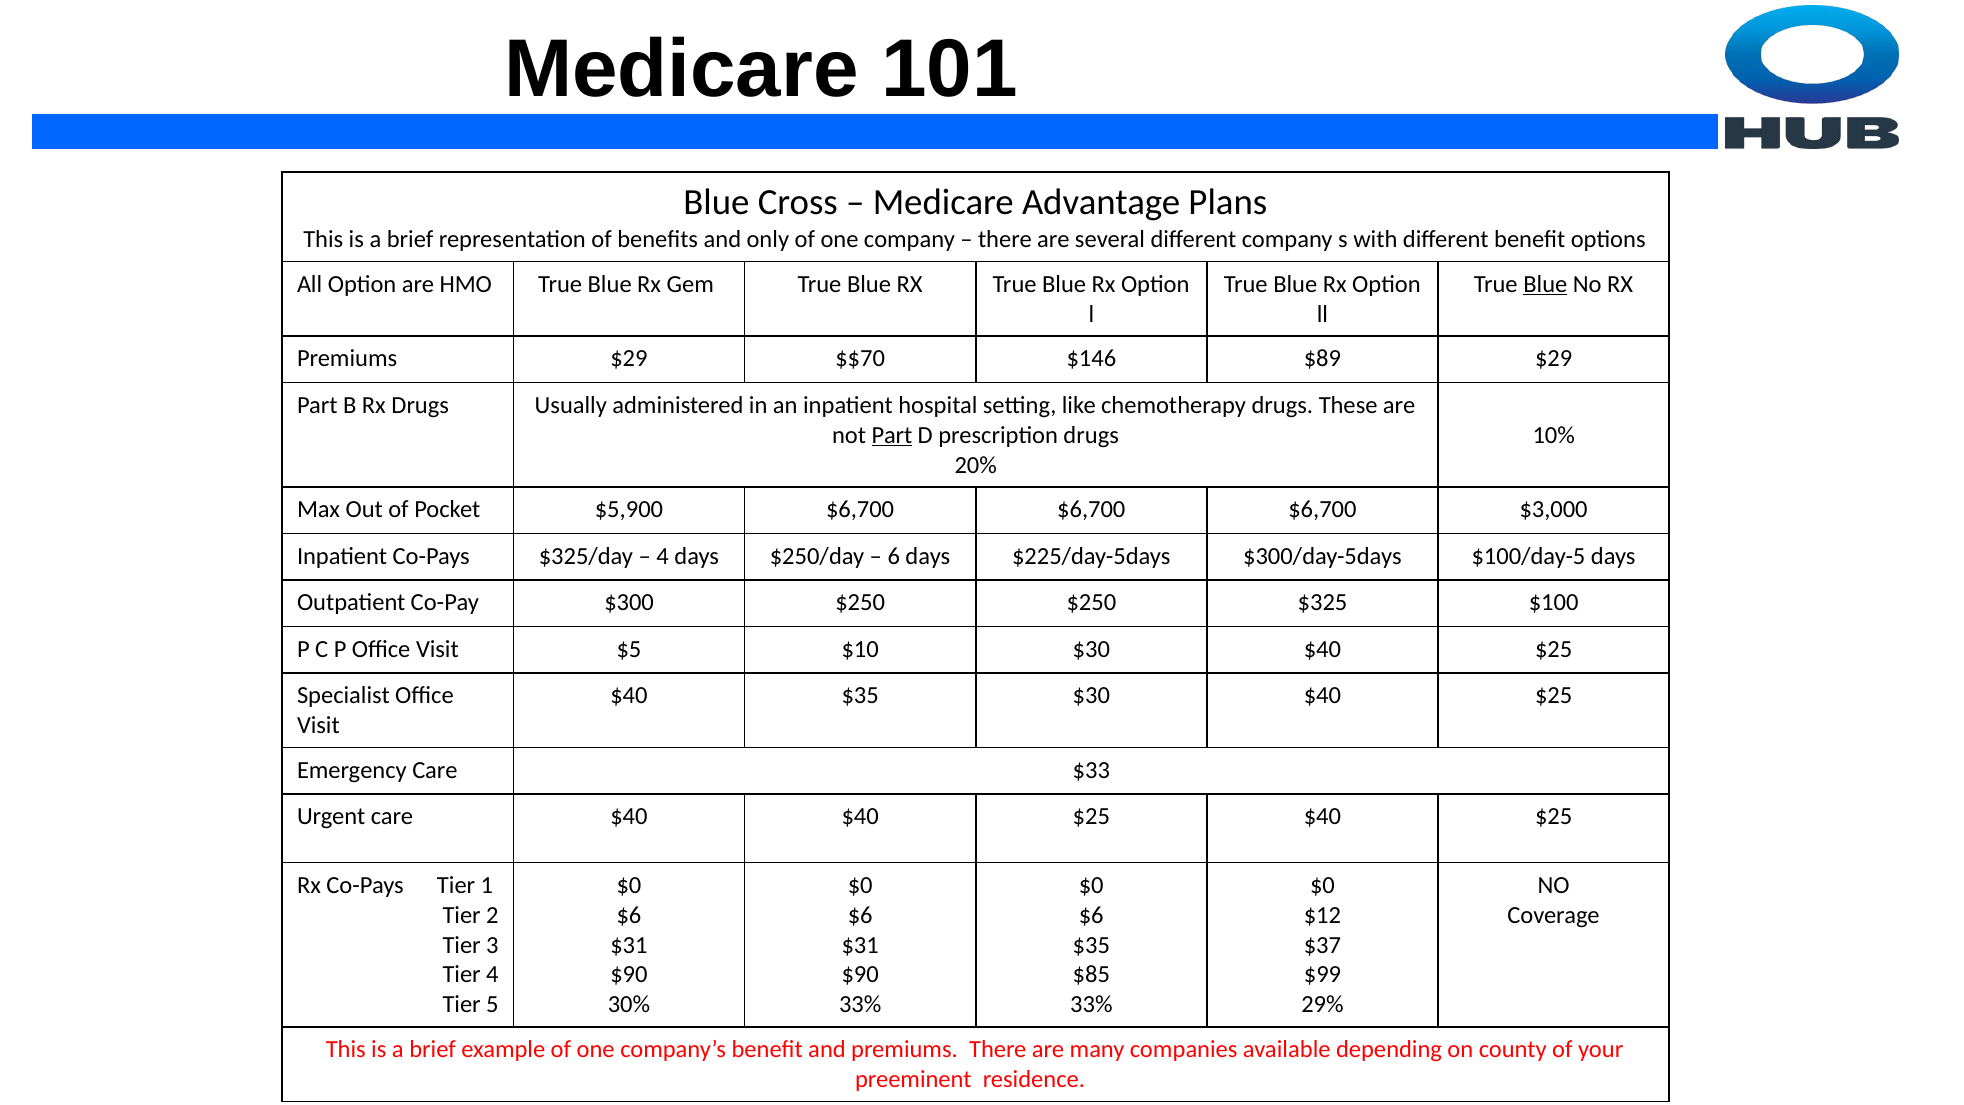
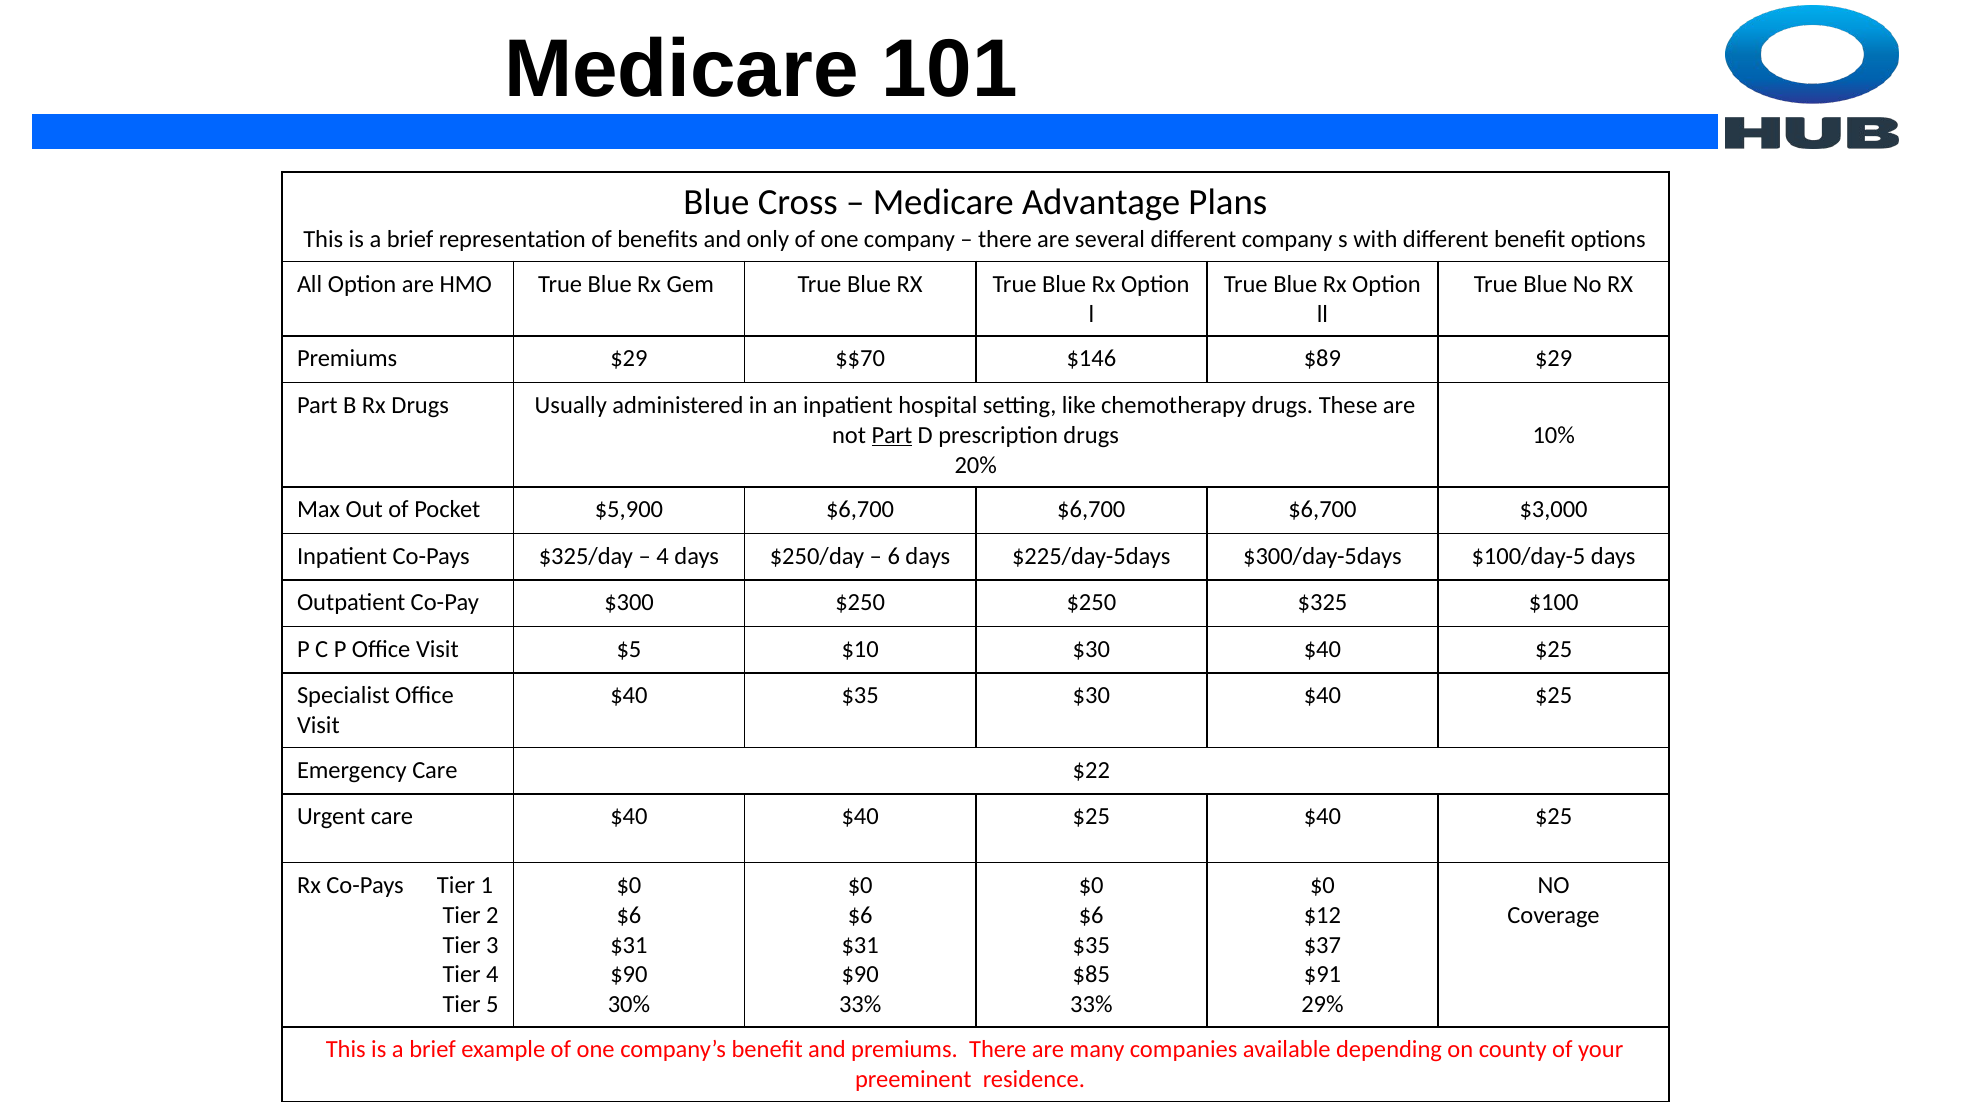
Blue underline: present -> none (1545, 284)
$33: $33 -> $22 (1091, 770)
$99: $99 -> $91 (1322, 975)
